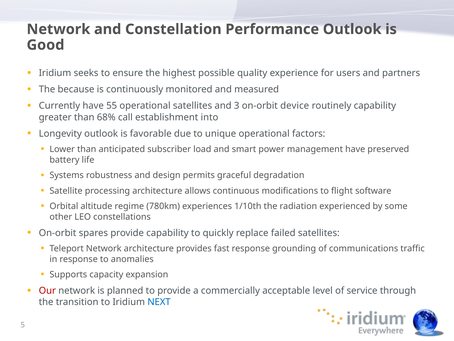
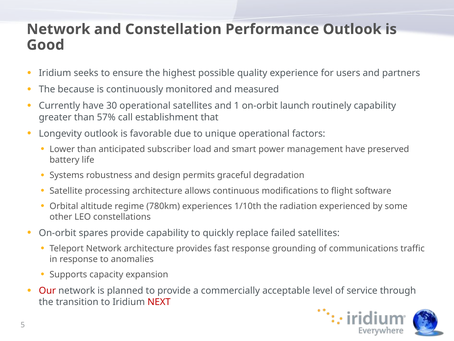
55: 55 -> 30 (112, 106)
3: 3 -> 1 (237, 106)
device: device -> launch (295, 106)
68%: 68% -> 57% (106, 117)
into: into -> that (210, 117)
NEXT colour: blue -> red (159, 302)
